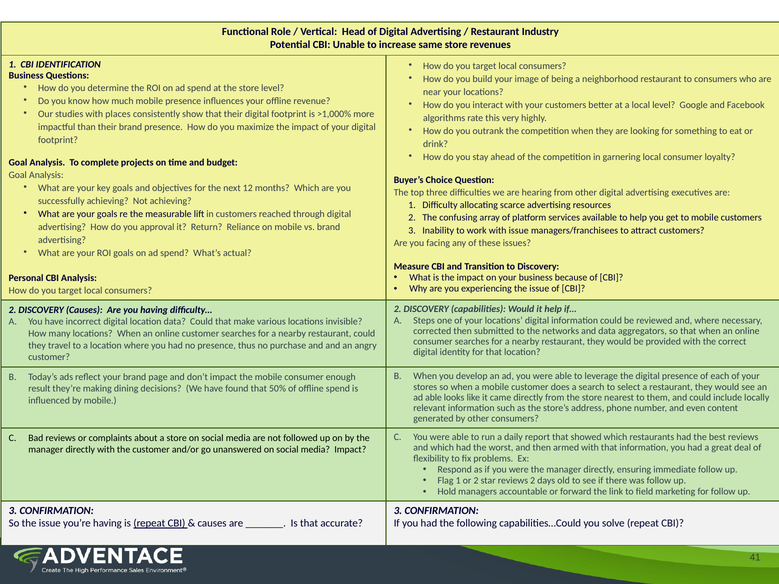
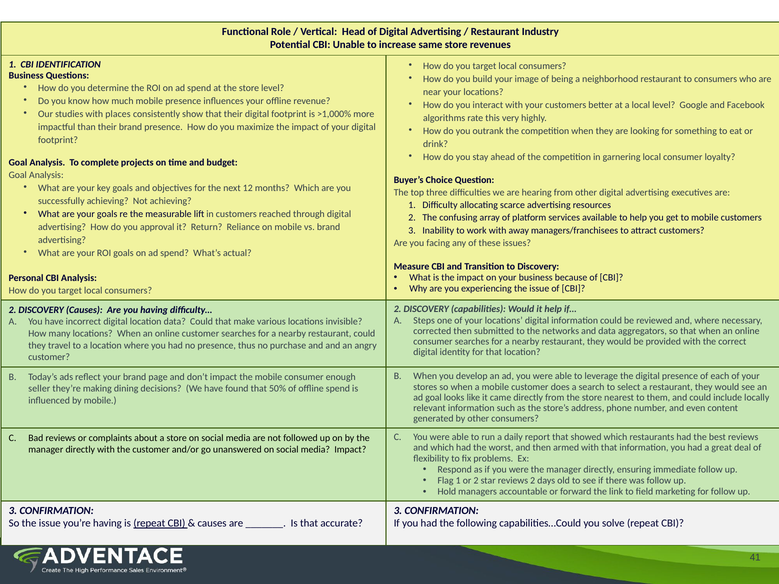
with issue: issue -> away (519, 231)
result: result -> seller (39, 389)
ad able: able -> goal (433, 398)
